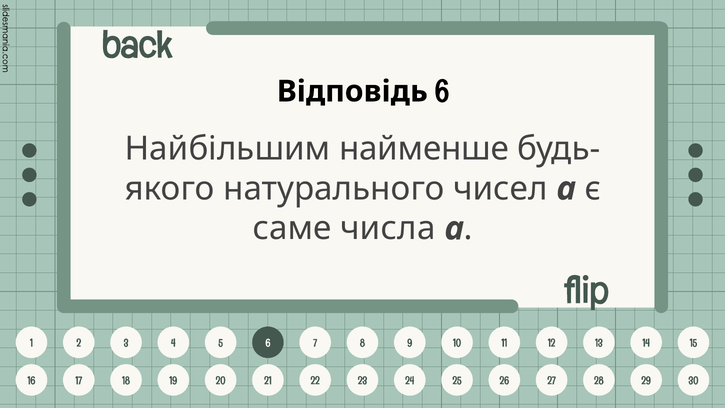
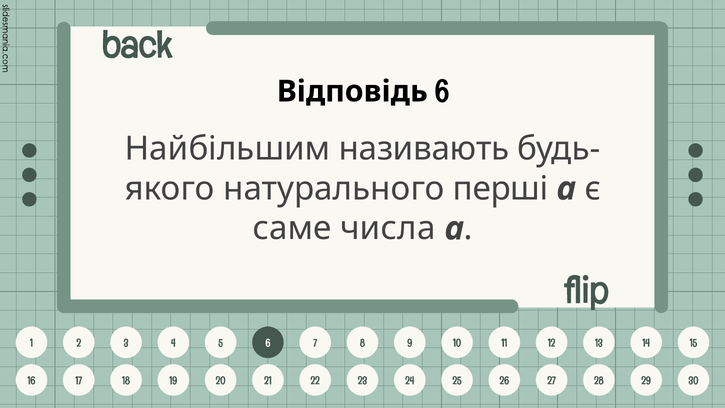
найменше: найменше -> називають (424, 149)
чисел: чисел -> перші (501, 189)
